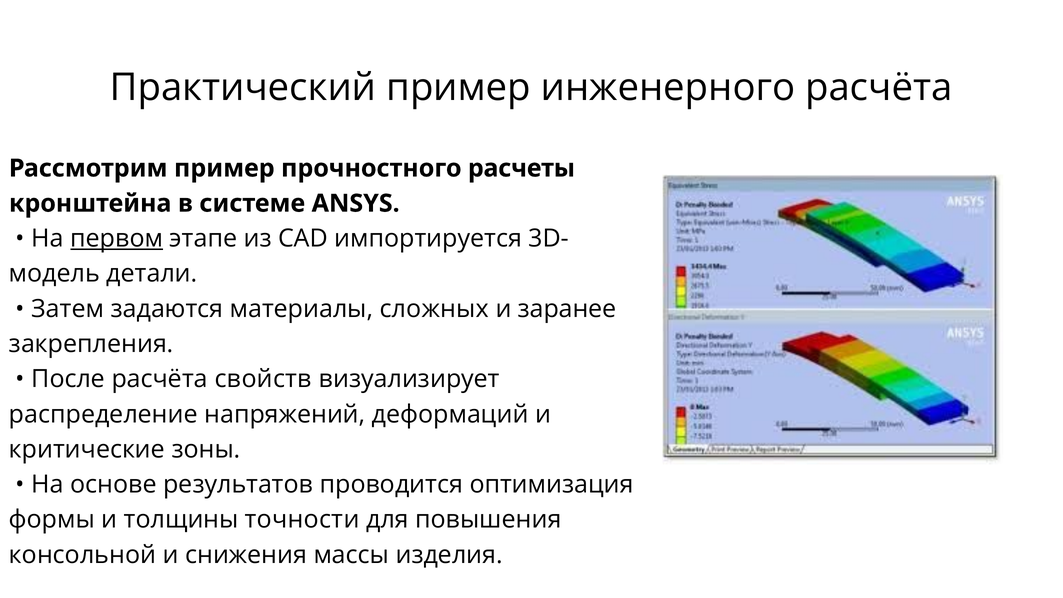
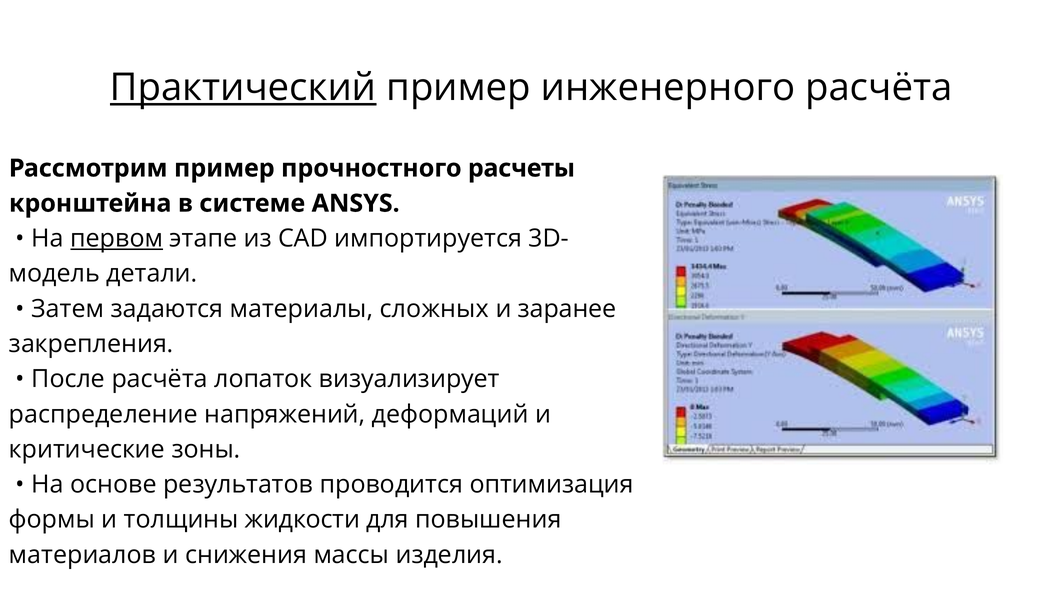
Практический underline: none -> present (243, 88)
свойств: свойств -> лопаток (263, 379)
точности: точности -> жидкости (302, 520)
консольной: консольной -> материалов (83, 555)
